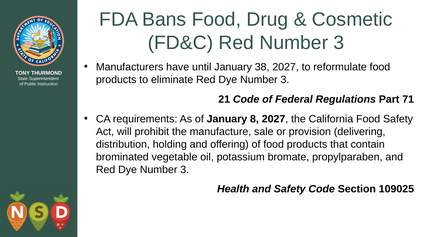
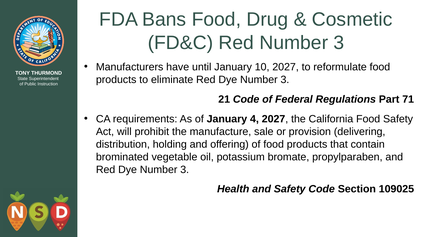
38: 38 -> 10 (262, 67)
8: 8 -> 4 (254, 119)
